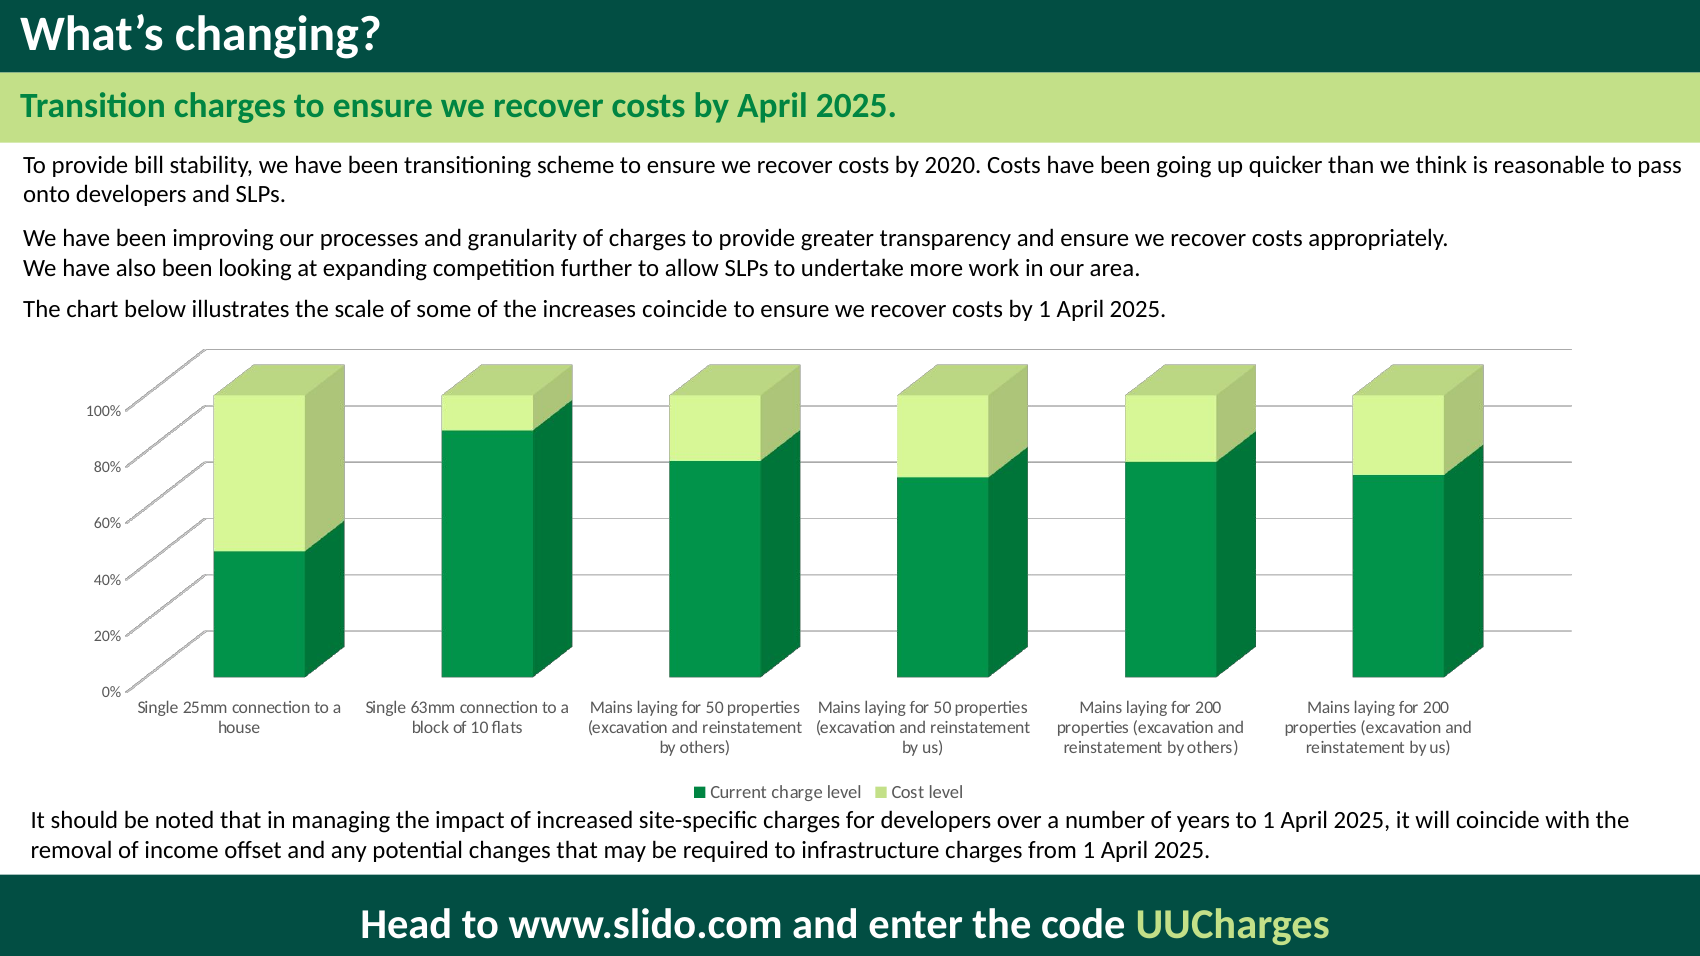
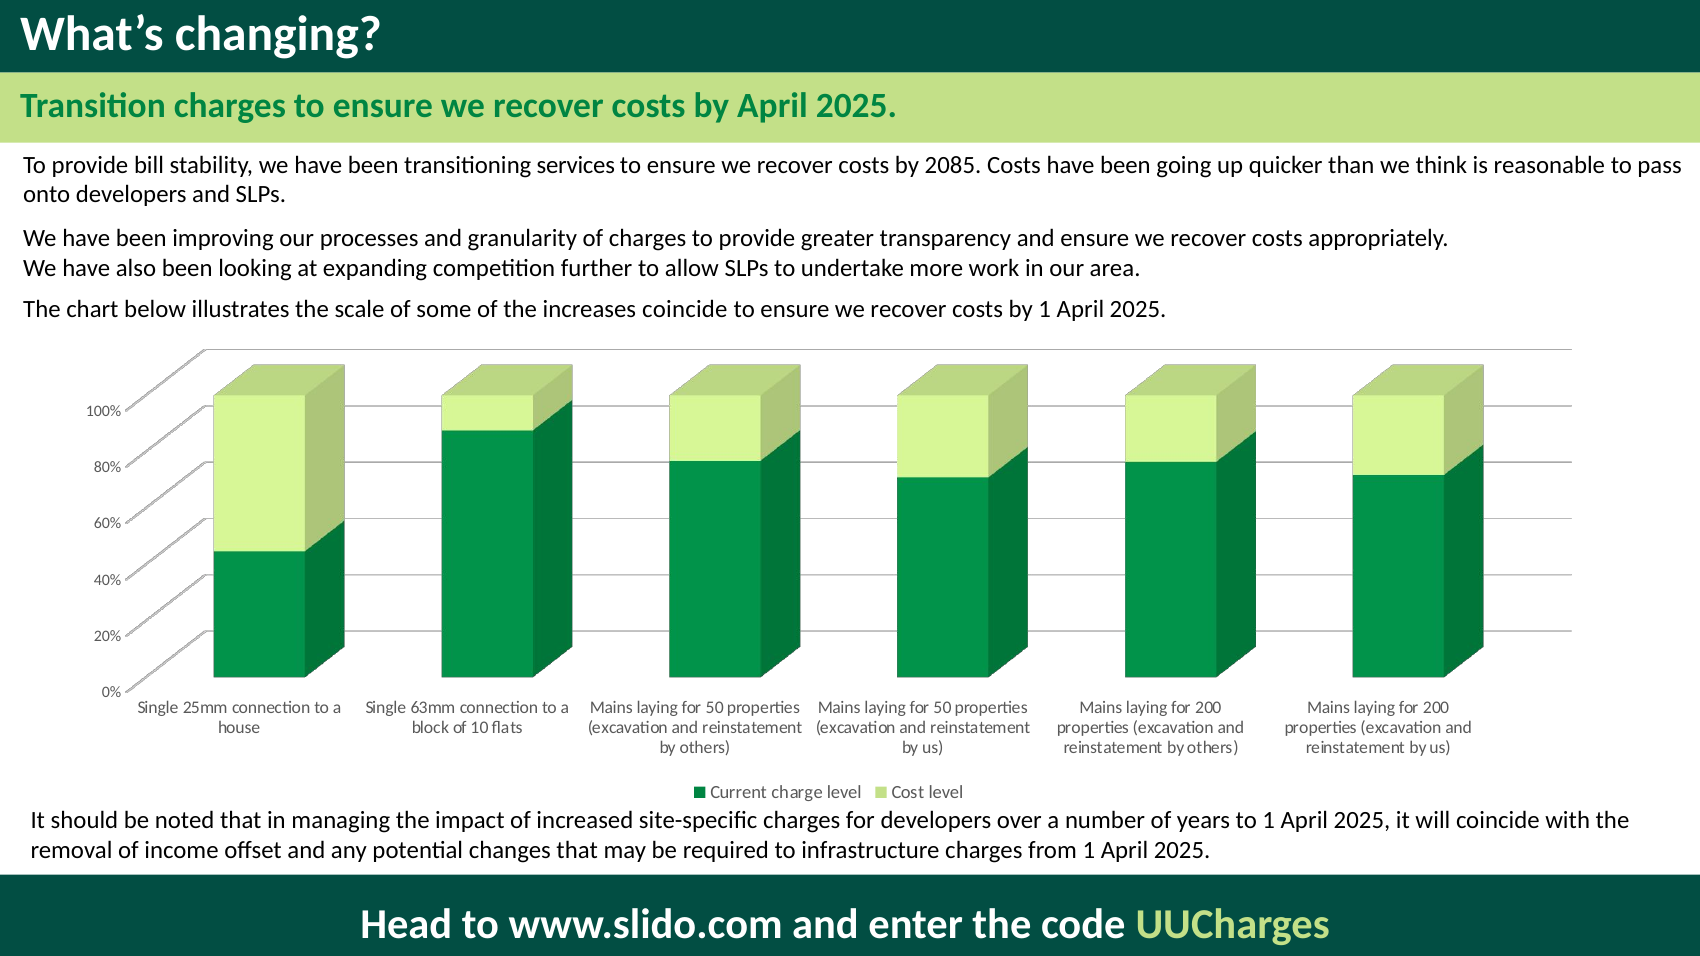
scheme: scheme -> services (576, 165)
2020: 2020 -> 2085 (953, 165)
